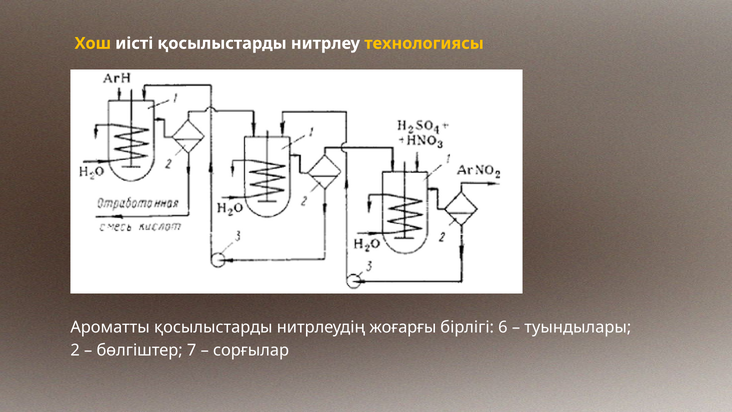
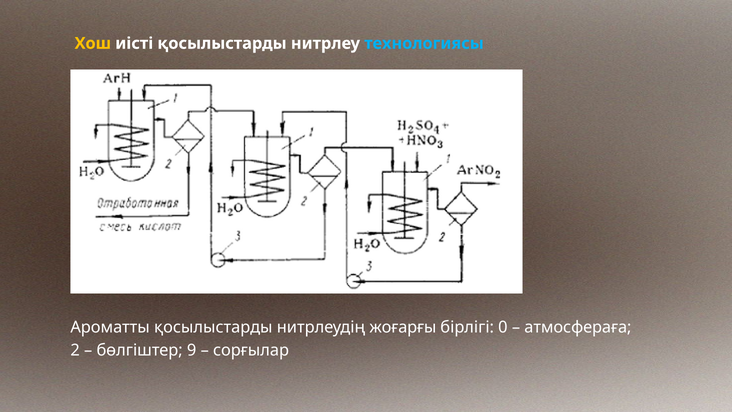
технологиясы colour: yellow -> light blue (424, 43)
6: 6 -> 0 (503, 327)
туындылары: туындылары -> атмосфераға (578, 327)
7: 7 -> 9 (192, 350)
